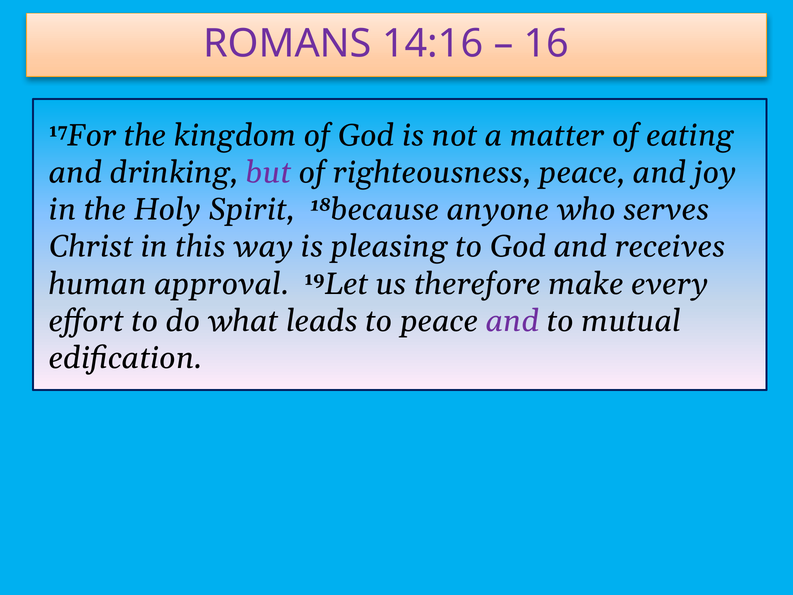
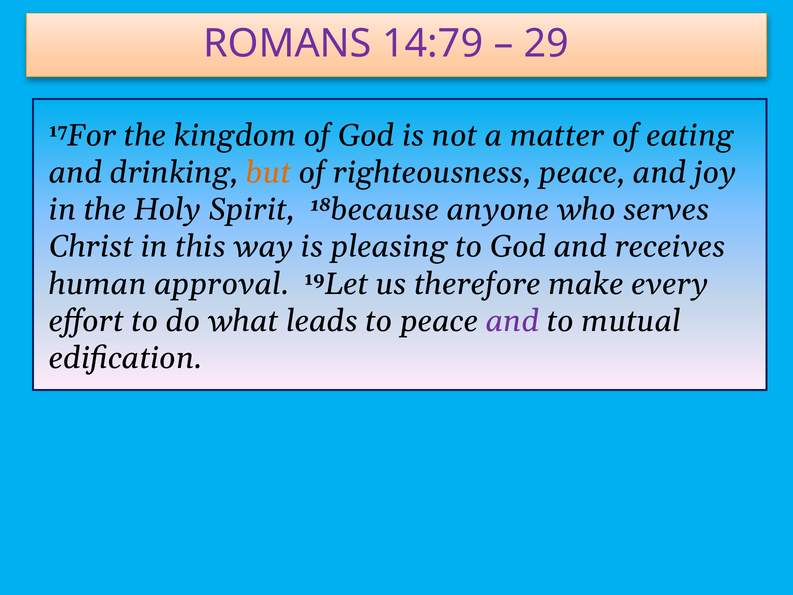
14:16: 14:16 -> 14:79 (433, 44)
16: 16 -> 29 (546, 44)
but colour: purple -> orange (269, 173)
